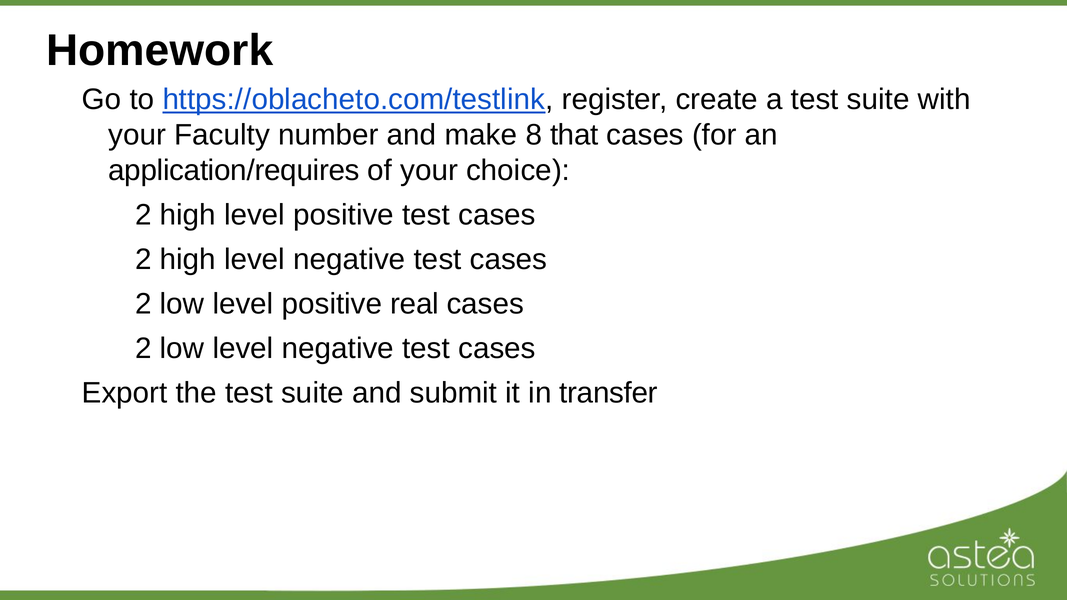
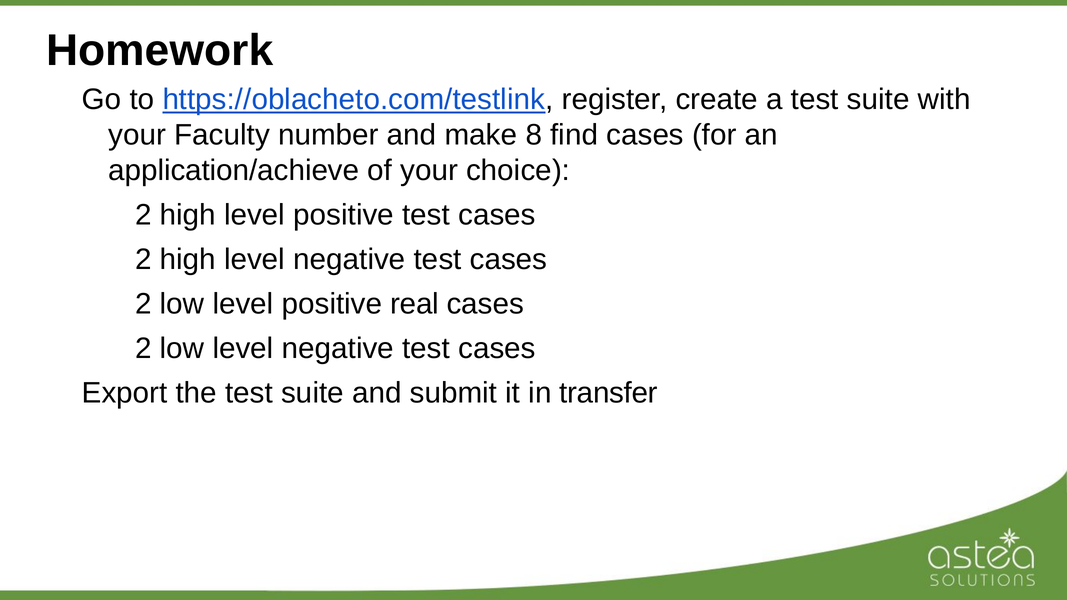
that: that -> find (574, 135)
application/requires: application/requires -> application/achieve (234, 171)
